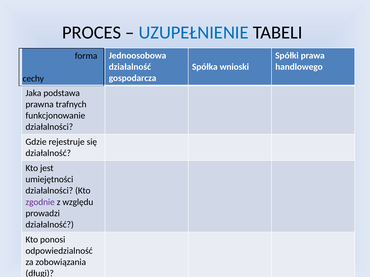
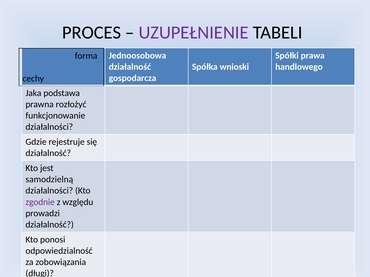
UZUPEŁNIENIE colour: blue -> purple (194, 33)
trafnych: trafnych -> rozłożyć (71, 105)
umiejętności: umiejętności -> samodzielną (49, 180)
